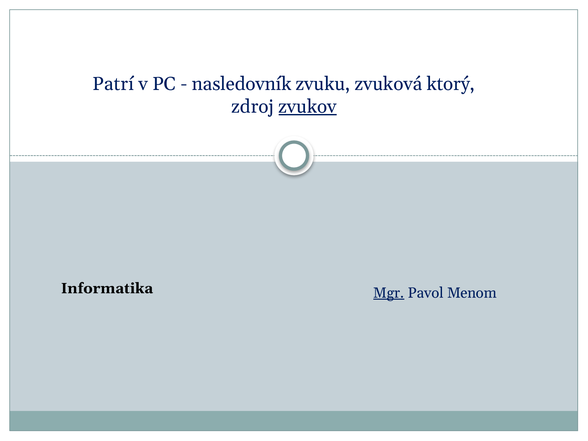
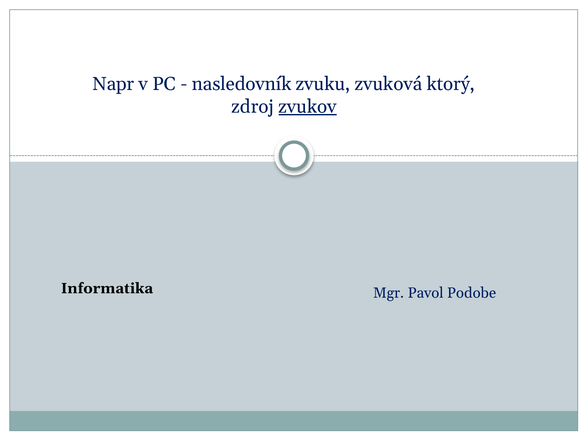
Patrí: Patrí -> Napr (113, 84)
Mgr underline: present -> none (389, 293)
Menom: Menom -> Podobe (472, 293)
